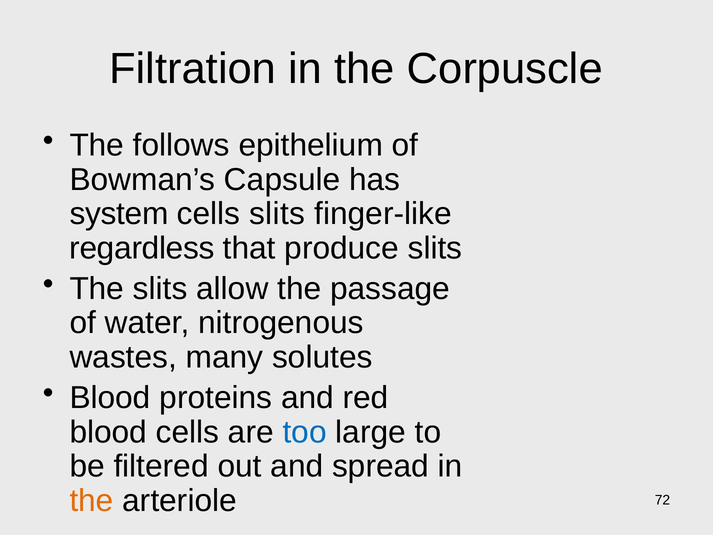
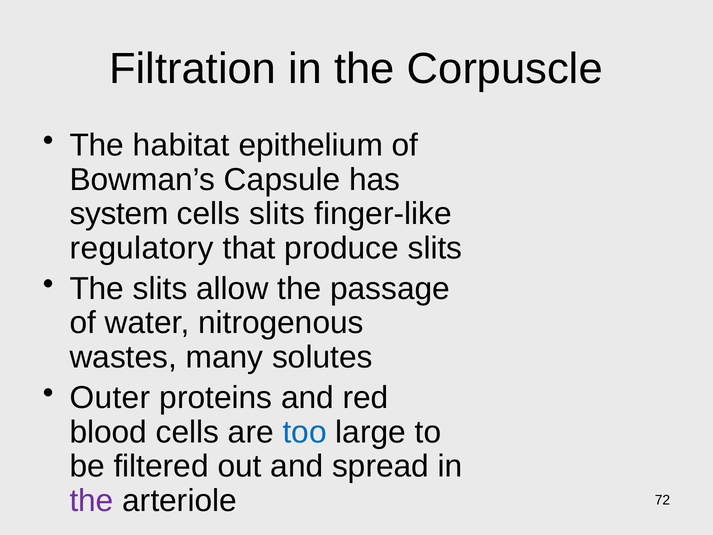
follows: follows -> habitat (181, 145)
regardless: regardless -> regulatory (142, 248)
Blood: Blood -> Outer (110, 398)
the colour: orange -> purple (92, 500)
